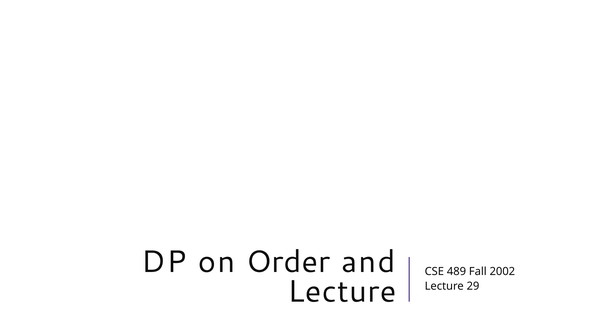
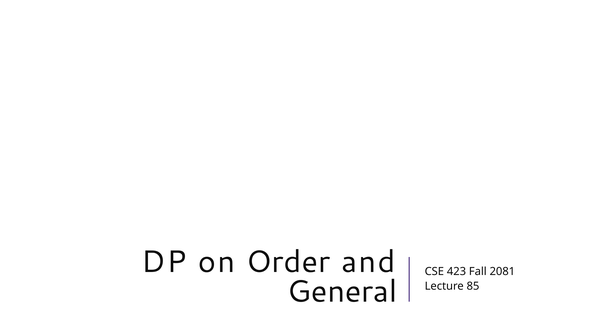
489: 489 -> 423 (456, 271)
2002: 2002 -> 2081 (502, 271)
Lecture: Lecture -> General (342, 291)
29: 29 -> 85 (473, 286)
